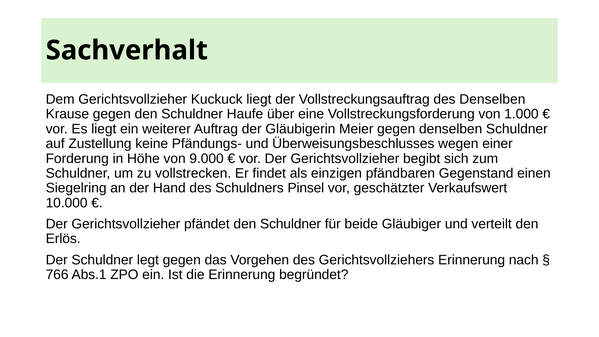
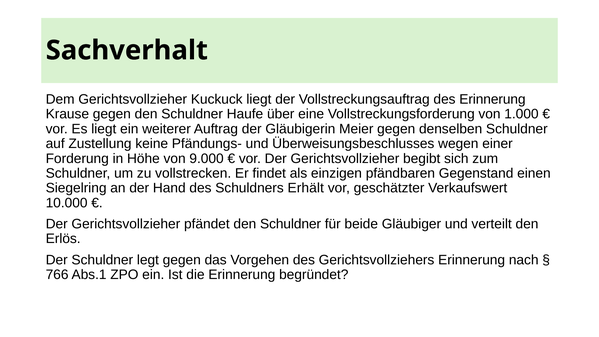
des Denselben: Denselben -> Erinnerung (492, 99)
Pinsel: Pinsel -> Erhält (306, 188)
